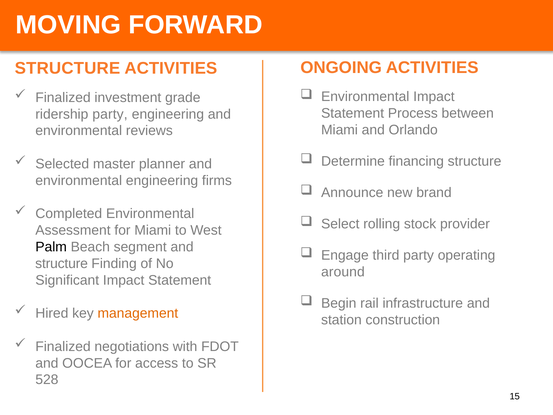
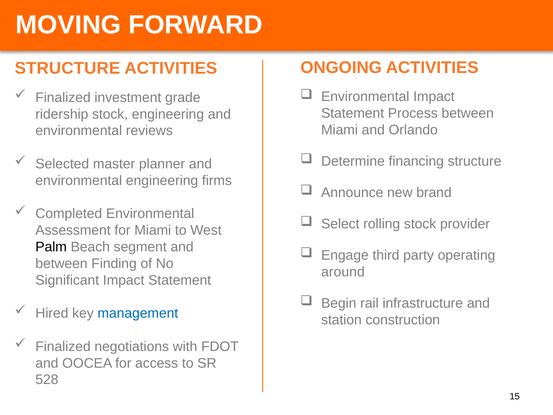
ridership party: party -> stock (110, 114)
structure: structure -> between (61, 263)
management colour: orange -> blue (138, 313)
